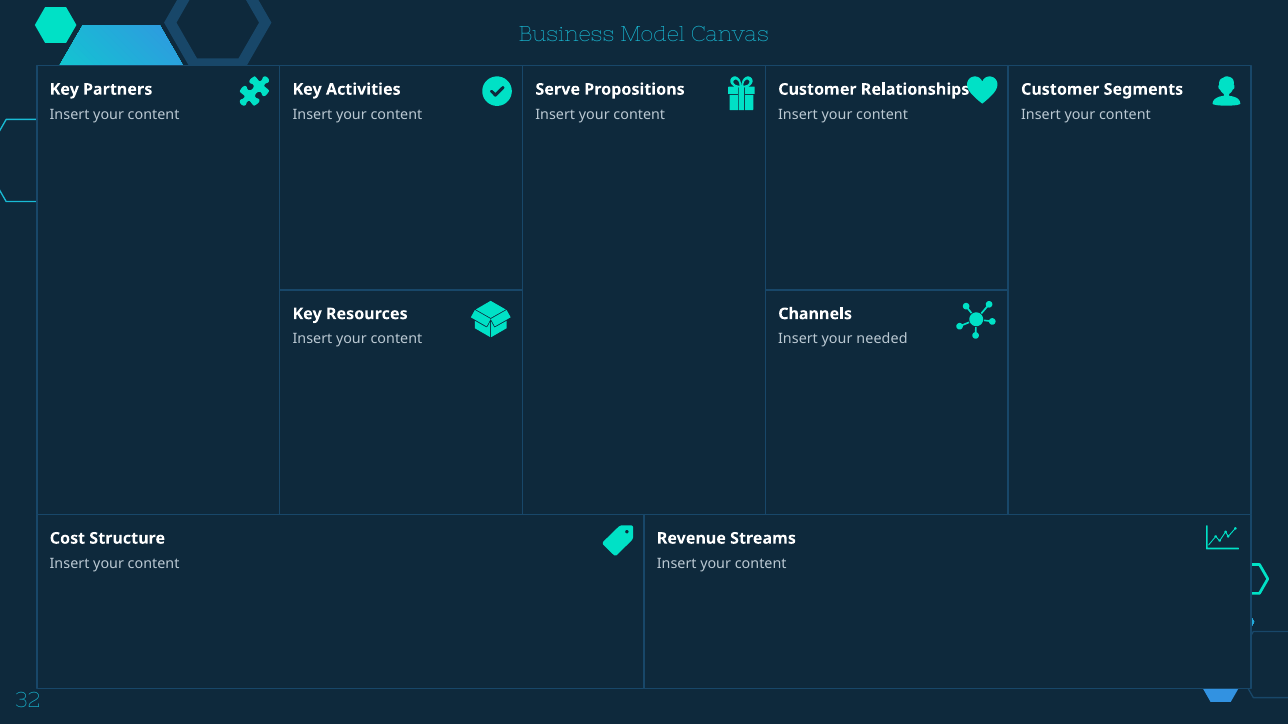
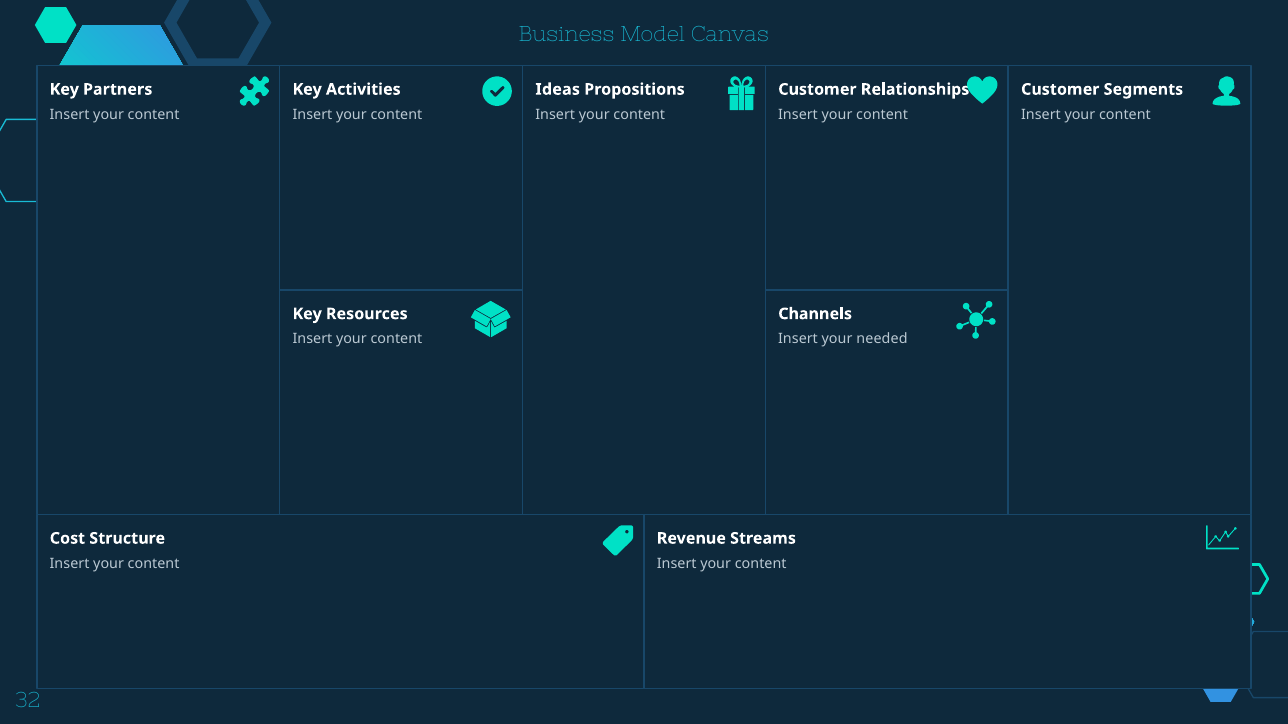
Serve: Serve -> Ideas (558, 89)
